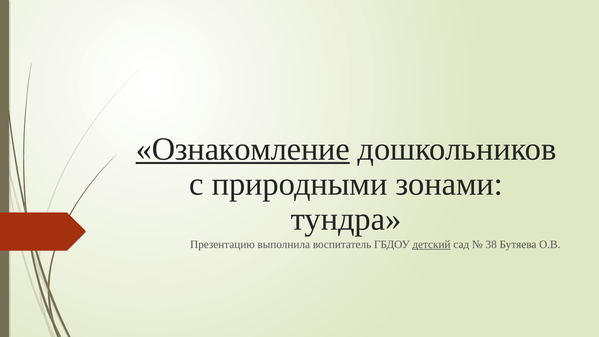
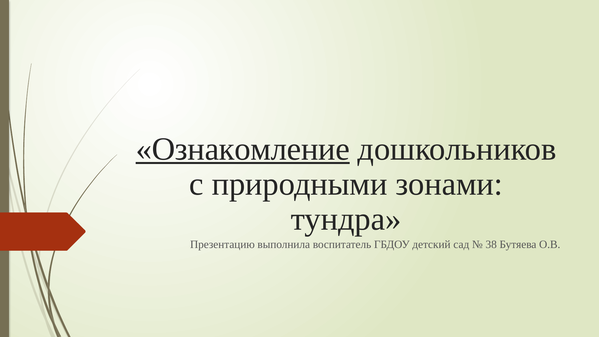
детский underline: present -> none (431, 244)
